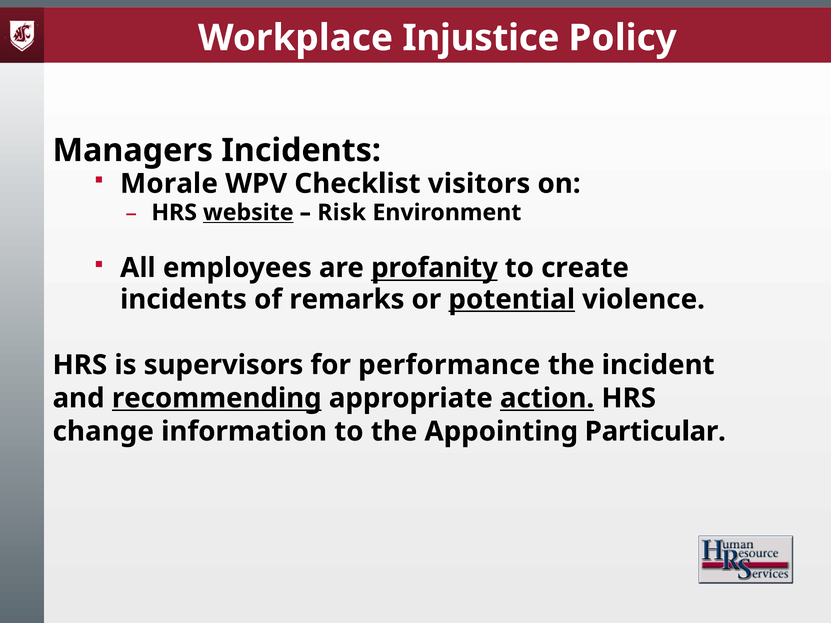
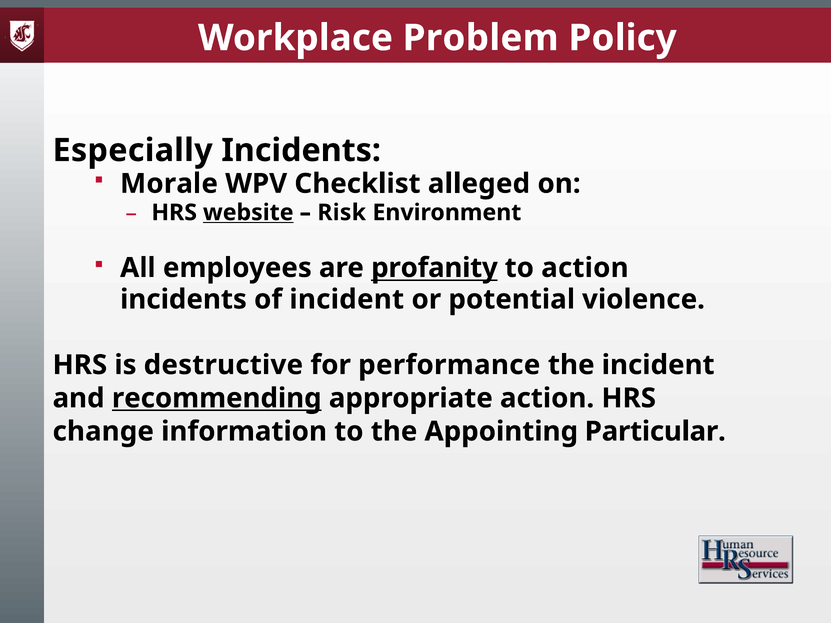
Injustice: Injustice -> Problem (481, 38)
Managers: Managers -> Especially (133, 150)
visitors: visitors -> alleged (479, 184)
to create: create -> action (585, 268)
of remarks: remarks -> incident (347, 300)
potential underline: present -> none (512, 300)
supervisors: supervisors -> destructive (223, 365)
action underline: present -> none (547, 398)
